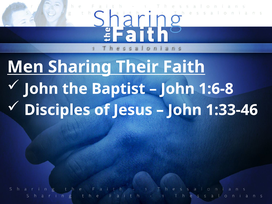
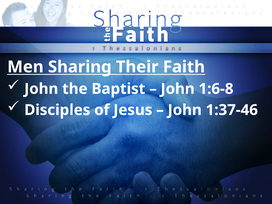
1:33-46: 1:33-46 -> 1:37-46 (232, 110)
